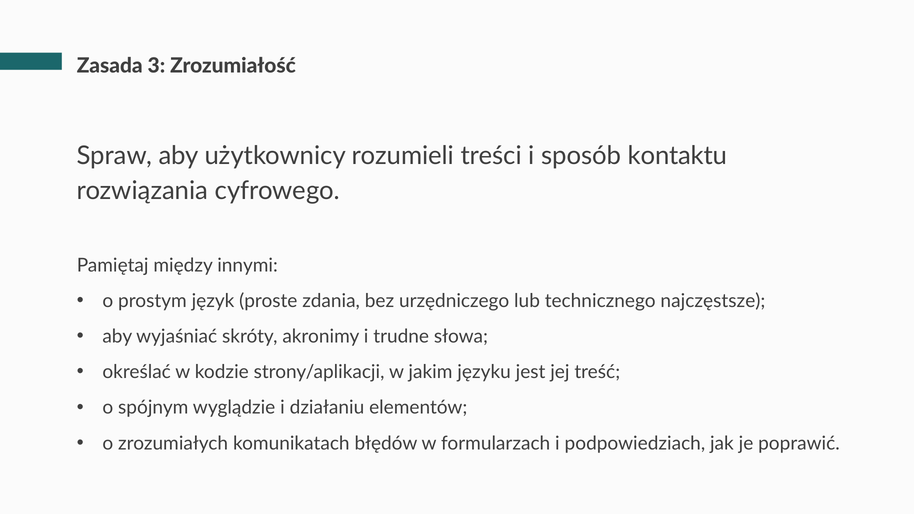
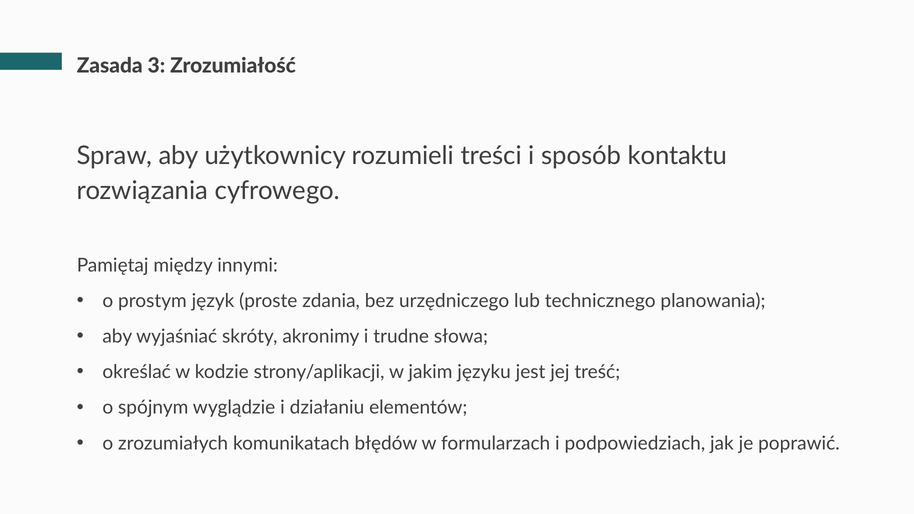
najczęstsze: najczęstsze -> planowania (713, 301)
